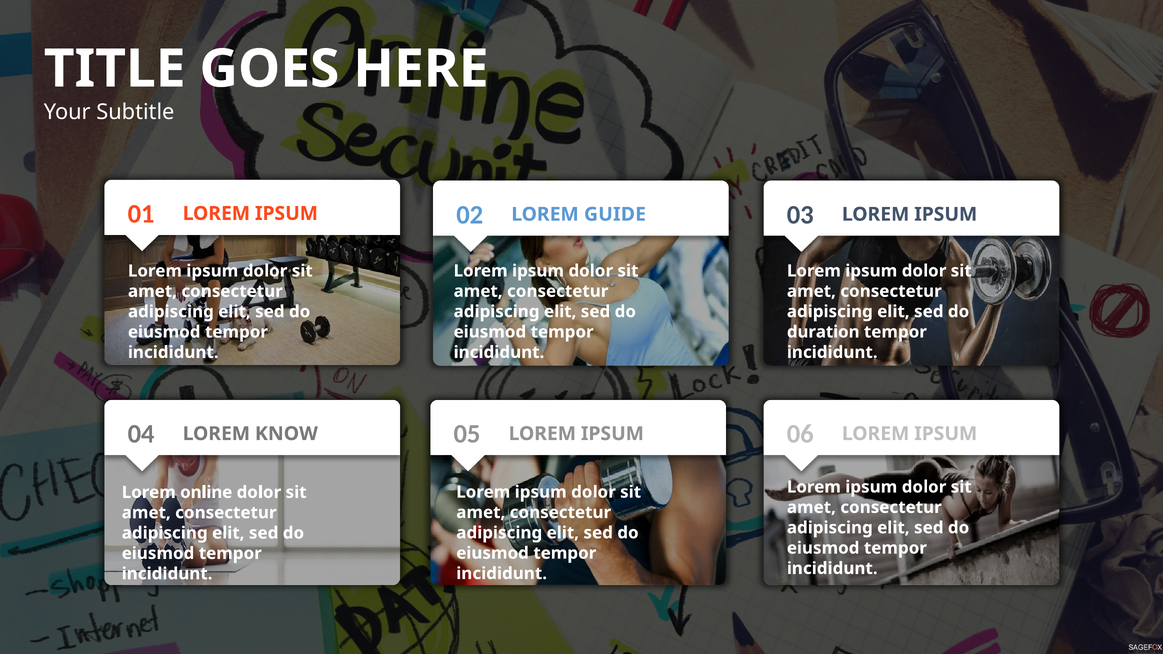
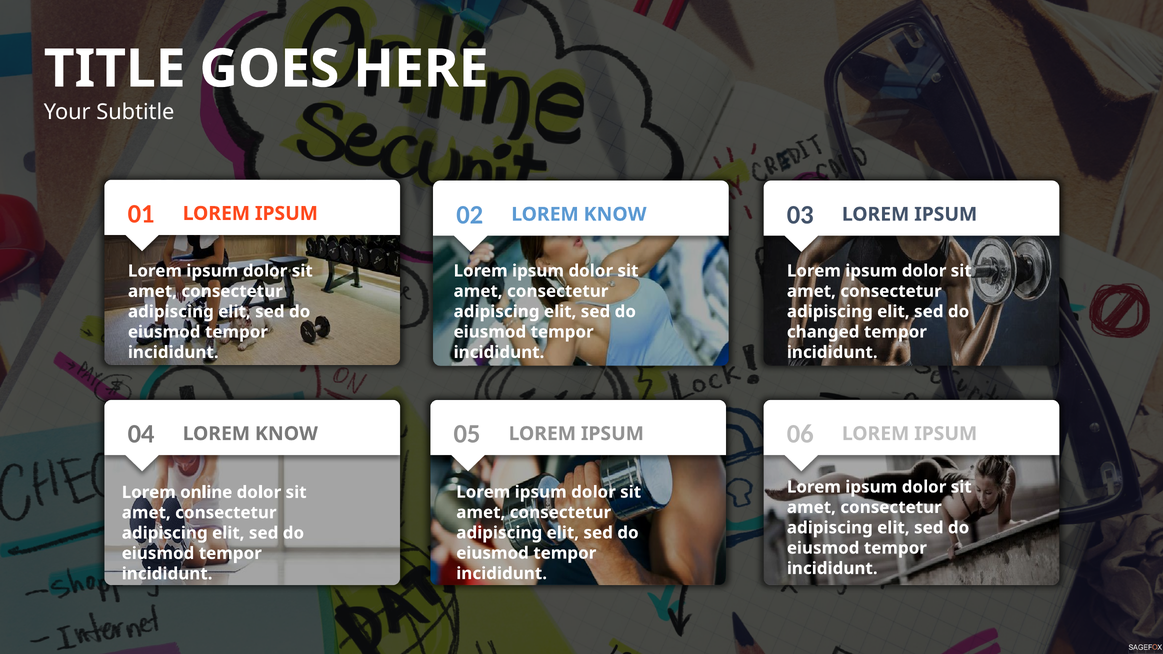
02 LOREM GUIDE: GUIDE -> KNOW (615, 214)
duration: duration -> changed (823, 332)
